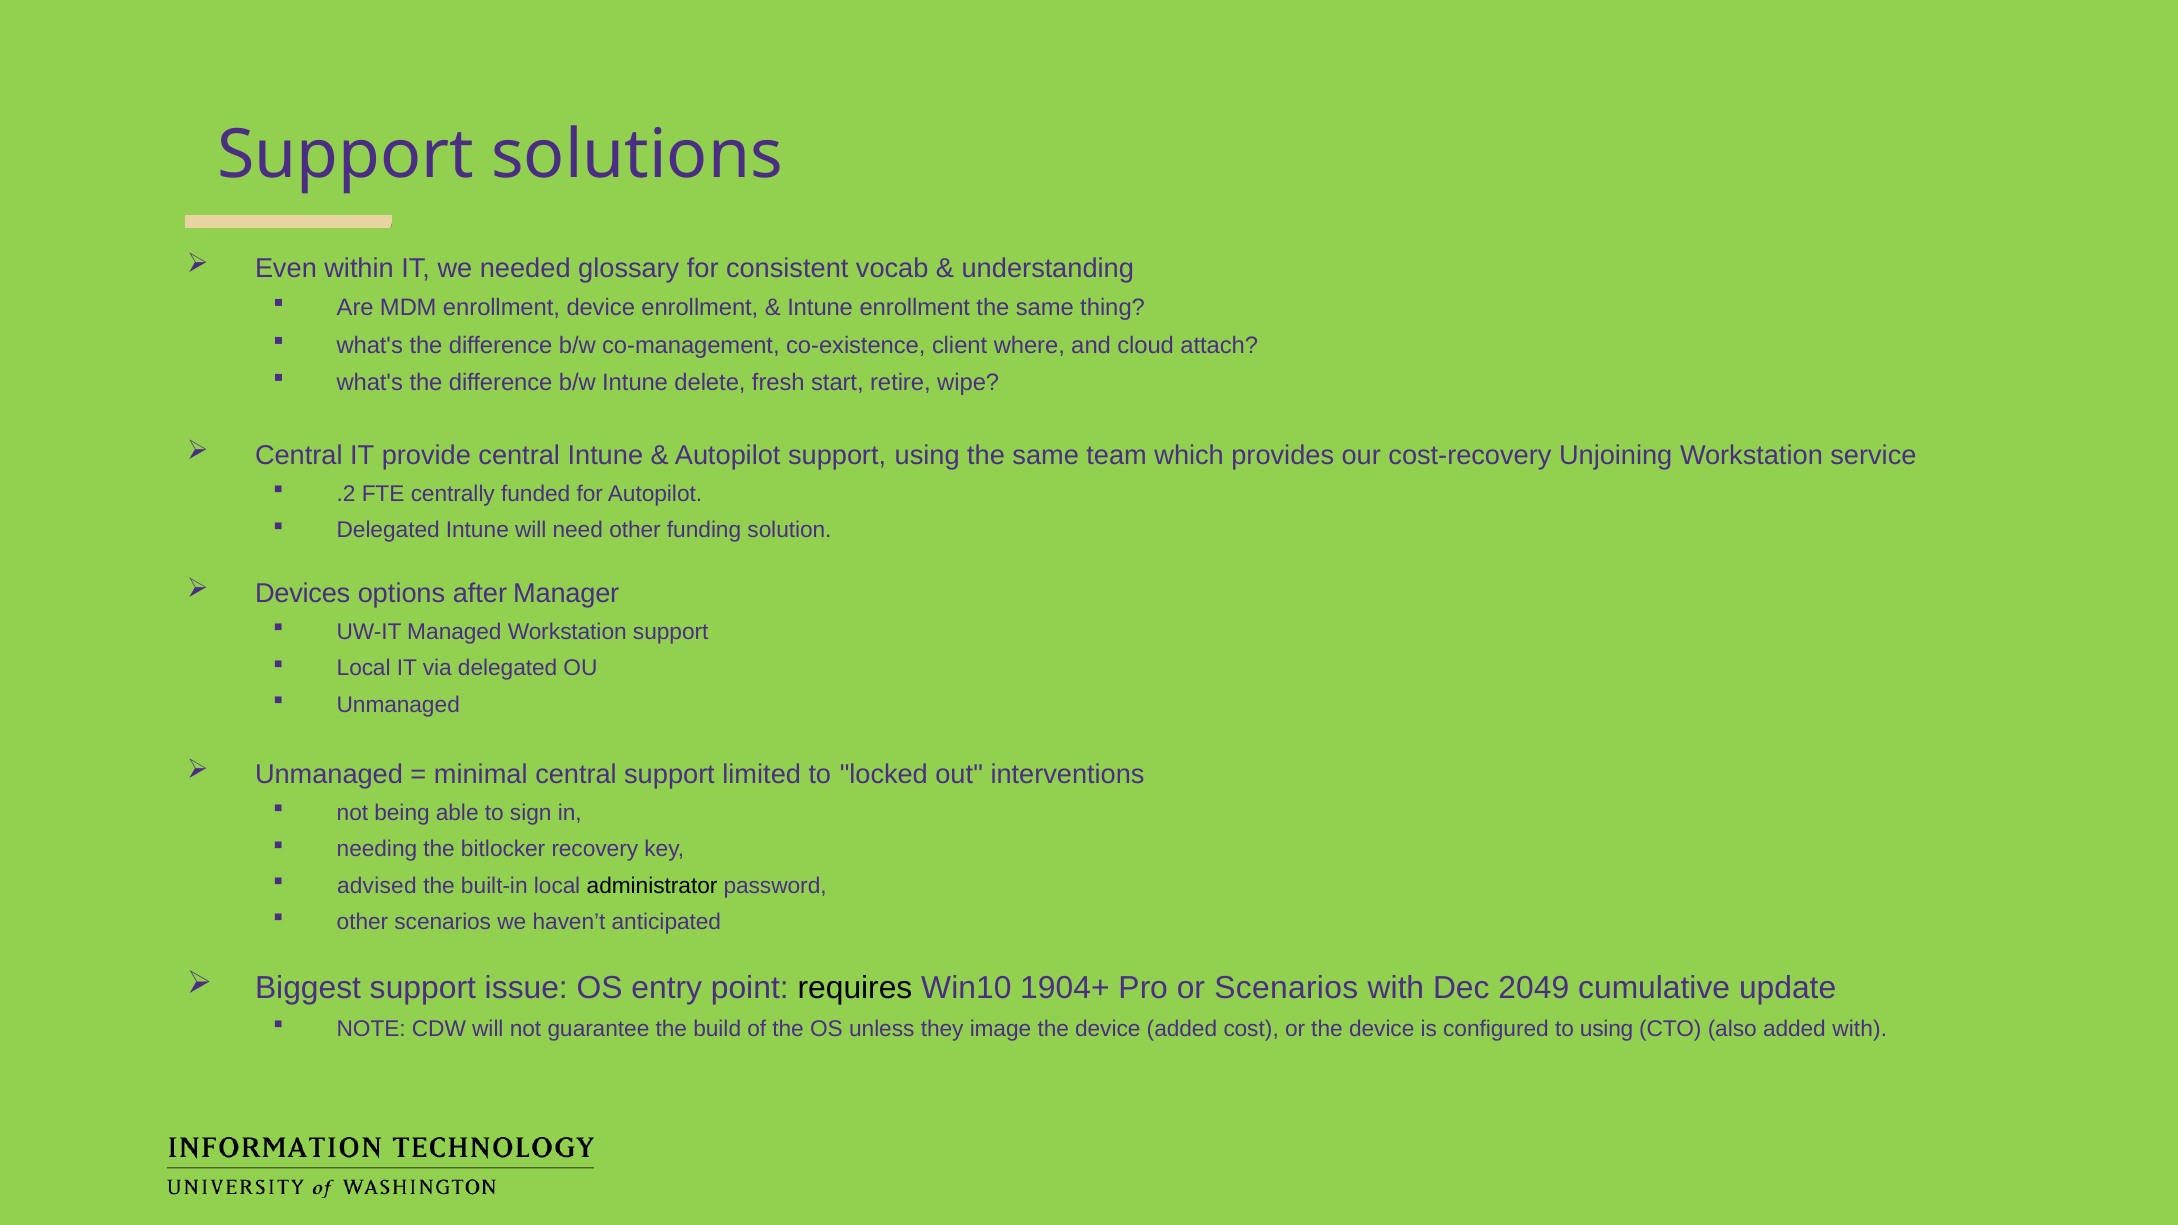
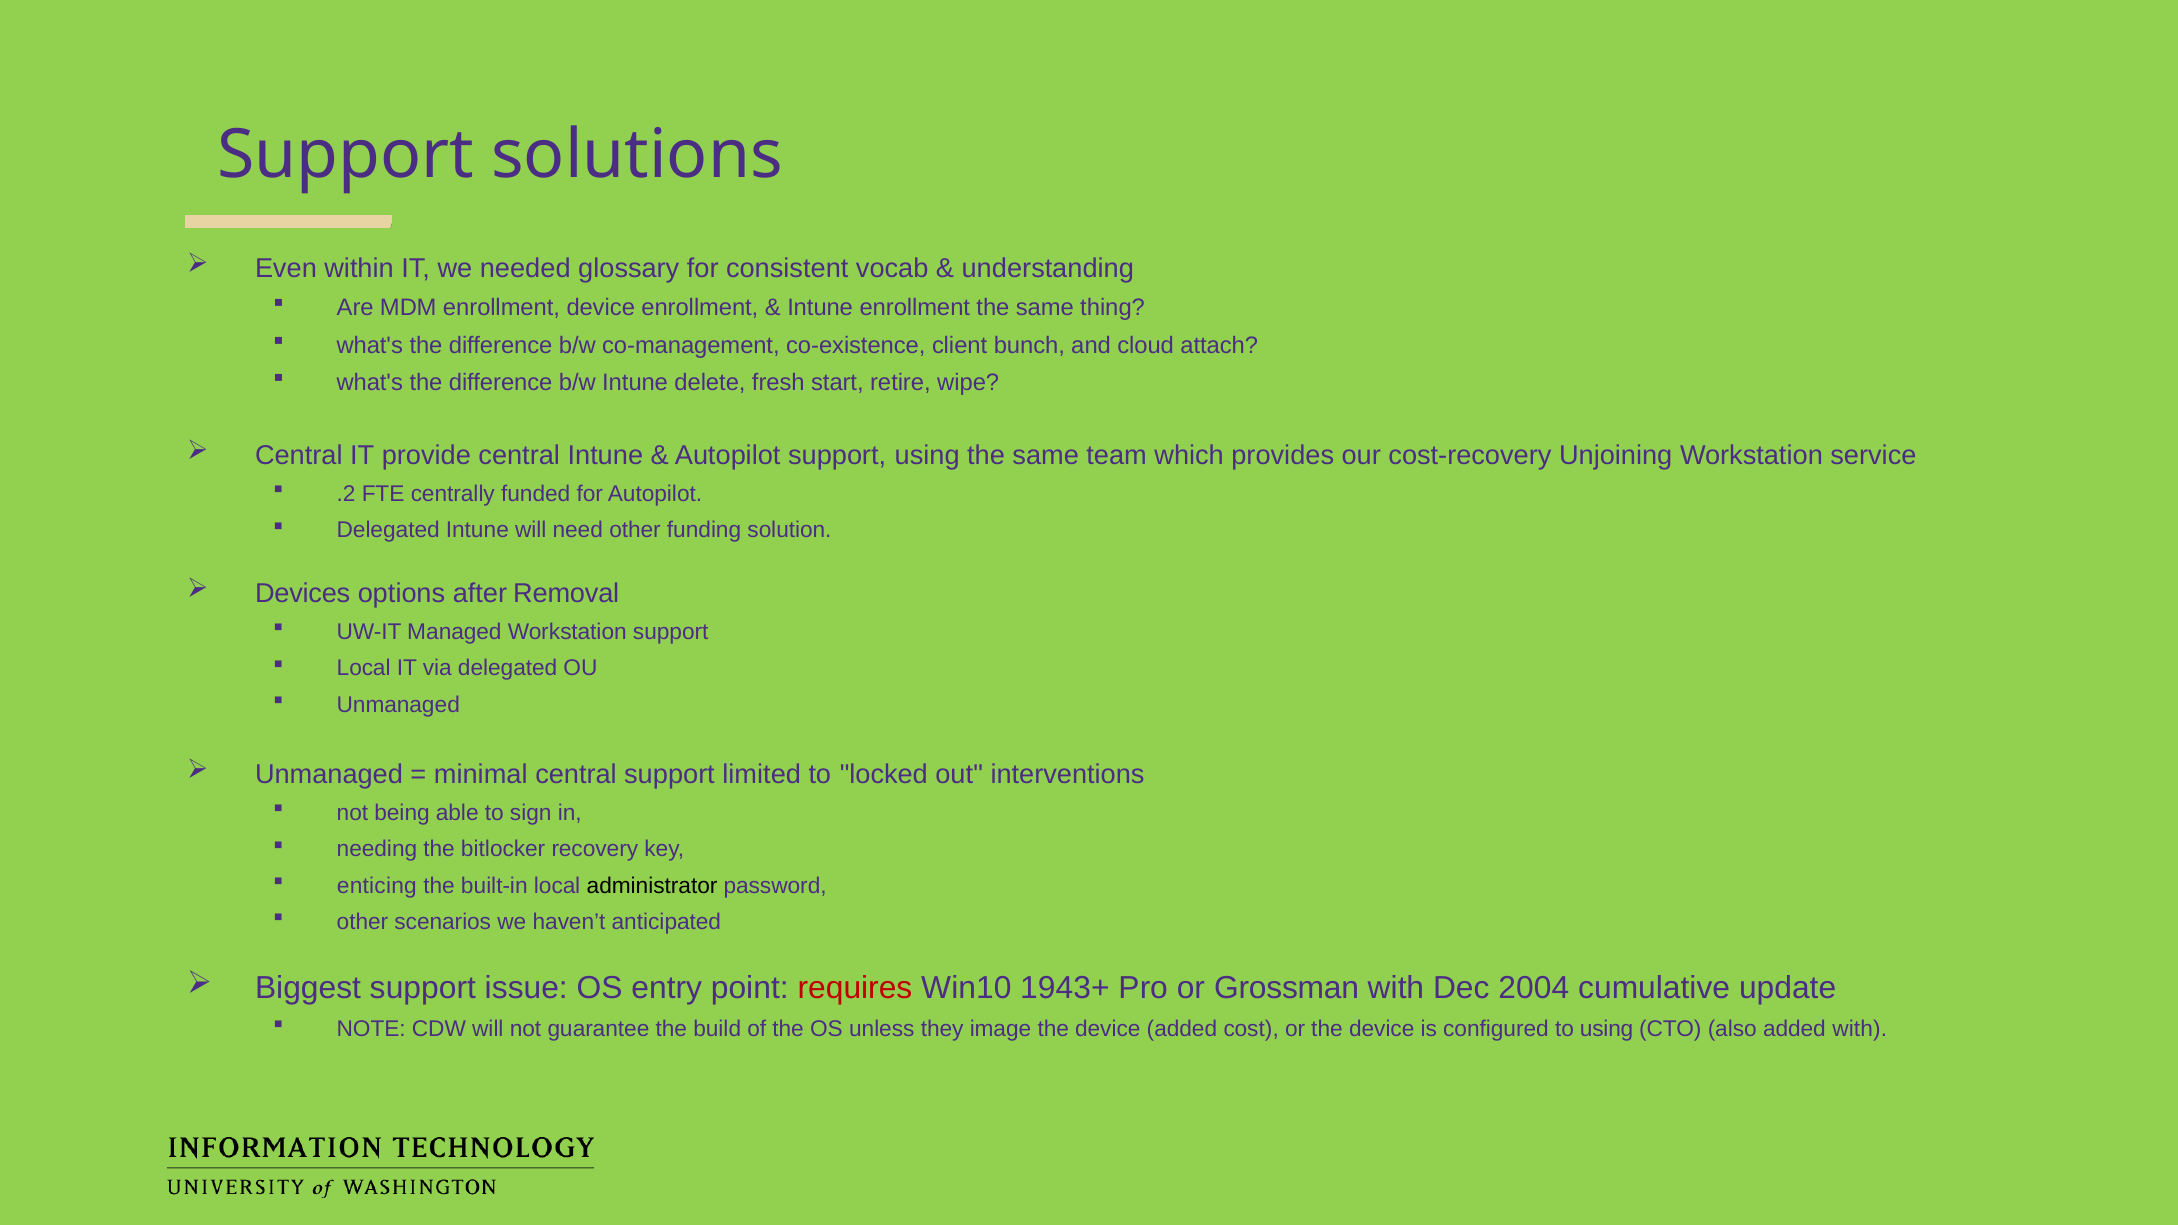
where: where -> bunch (1029, 345)
Manager: Manager -> Removal (566, 593)
advised: advised -> enticing (377, 886)
requires colour: black -> red (855, 988)
1904+: 1904+ -> 1943+ (1065, 988)
or Scenarios: Scenarios -> Grossman (1287, 988)
2049: 2049 -> 2004 (1534, 988)
